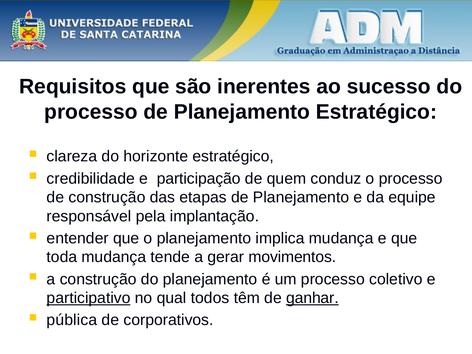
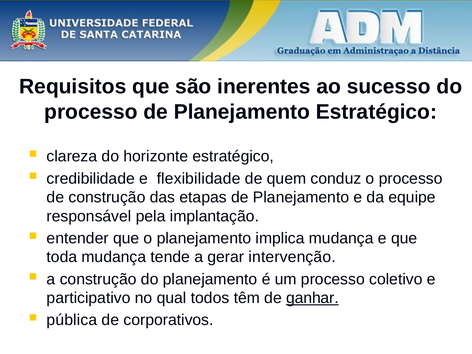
participação: participação -> flexibilidade (199, 178)
movimentos: movimentos -> intervenção (292, 257)
participativo underline: present -> none (89, 298)
